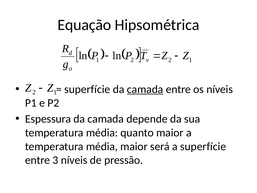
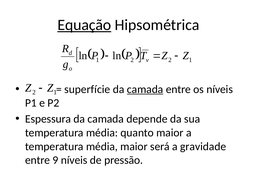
Equação underline: none -> present (84, 25)
a superfície: superfície -> gravidade (203, 146)
3: 3 -> 9 (55, 160)
